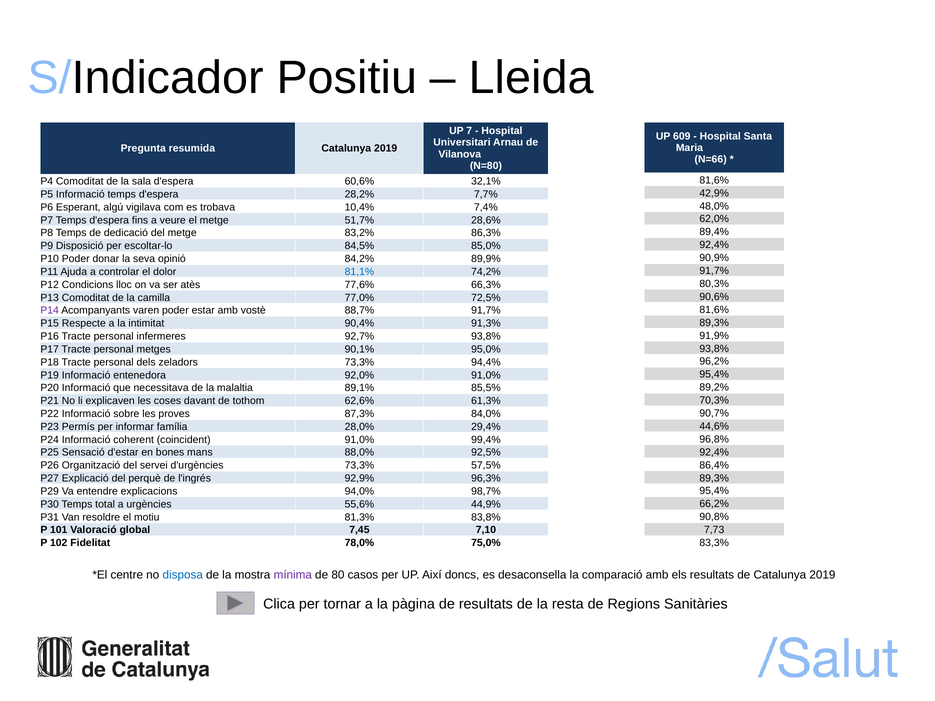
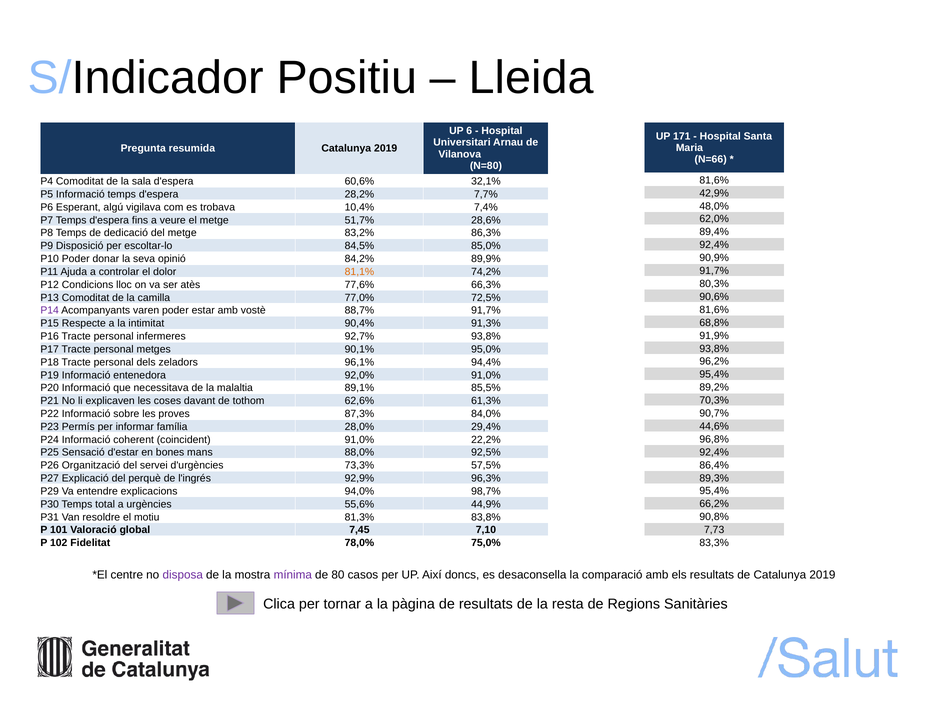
7: 7 -> 6 (469, 131)
609: 609 -> 171 (682, 136)
81,1% colour: blue -> orange (359, 272)
89,3%: 89,3% -> 68,8% (714, 323)
zeladors 73,3%: 73,3% -> 96,1% (359, 362)
99,4%: 99,4% -> 22,2% (486, 440)
disposa colour: blue -> purple (183, 575)
